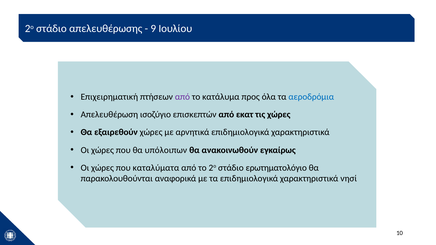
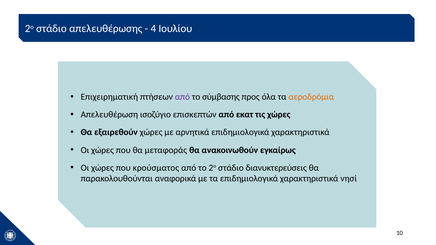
9: 9 -> 4 (153, 29)
κατάλυμα: κατάλυμα -> σύμβασης (221, 97)
αεροδρόμια colour: blue -> orange (311, 97)
υπόλοιπων: υπόλοιπων -> μεταφοράς (166, 150)
καταλύματα: καταλύματα -> κρούσματος (156, 168)
ερωτηματολόγιο: ερωτηματολόγιο -> διανυκτερεύσεις (276, 168)
